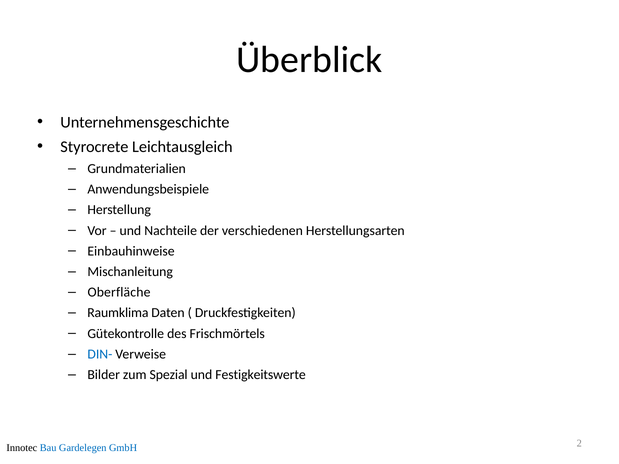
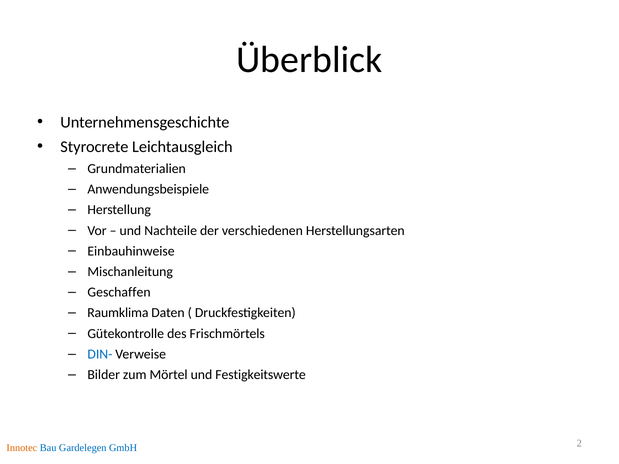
Oberfläche: Oberfläche -> Geschaffen (119, 292)
Spezial: Spezial -> Mörtel (169, 375)
Innotec colour: black -> orange (22, 448)
